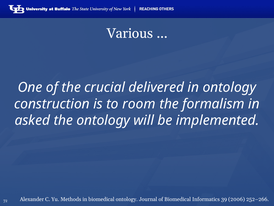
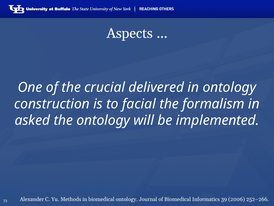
Various: Various -> Aspects (130, 33)
room: room -> facial (139, 104)
